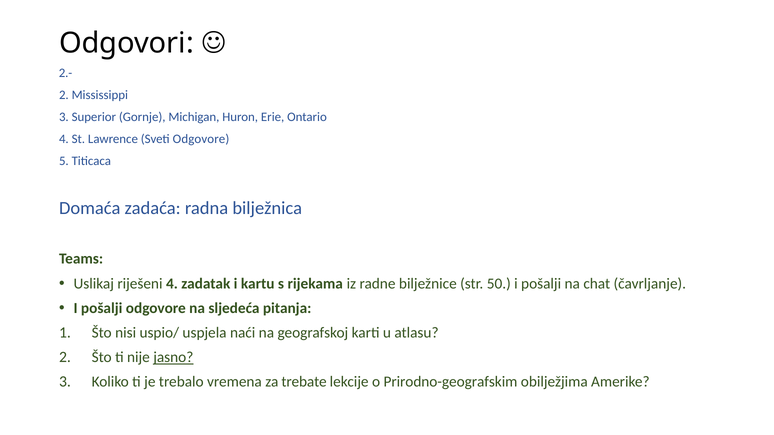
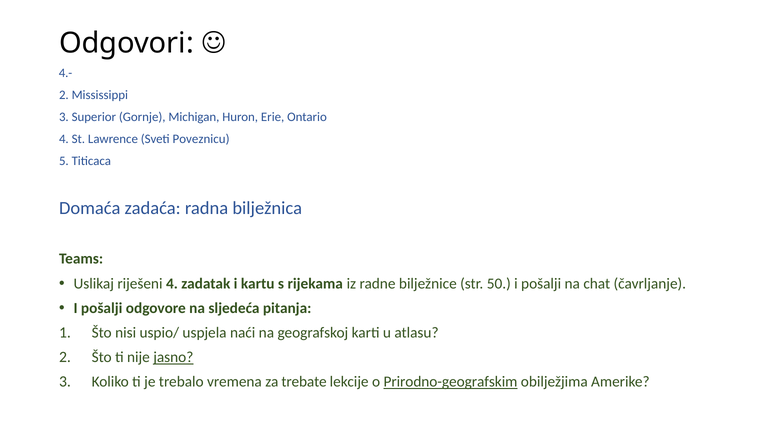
2.-: 2.- -> 4.- (66, 73)
Sveti Odgovore: Odgovore -> Poveznicu (201, 139)
Prirodno-geografskim underline: none -> present (450, 382)
